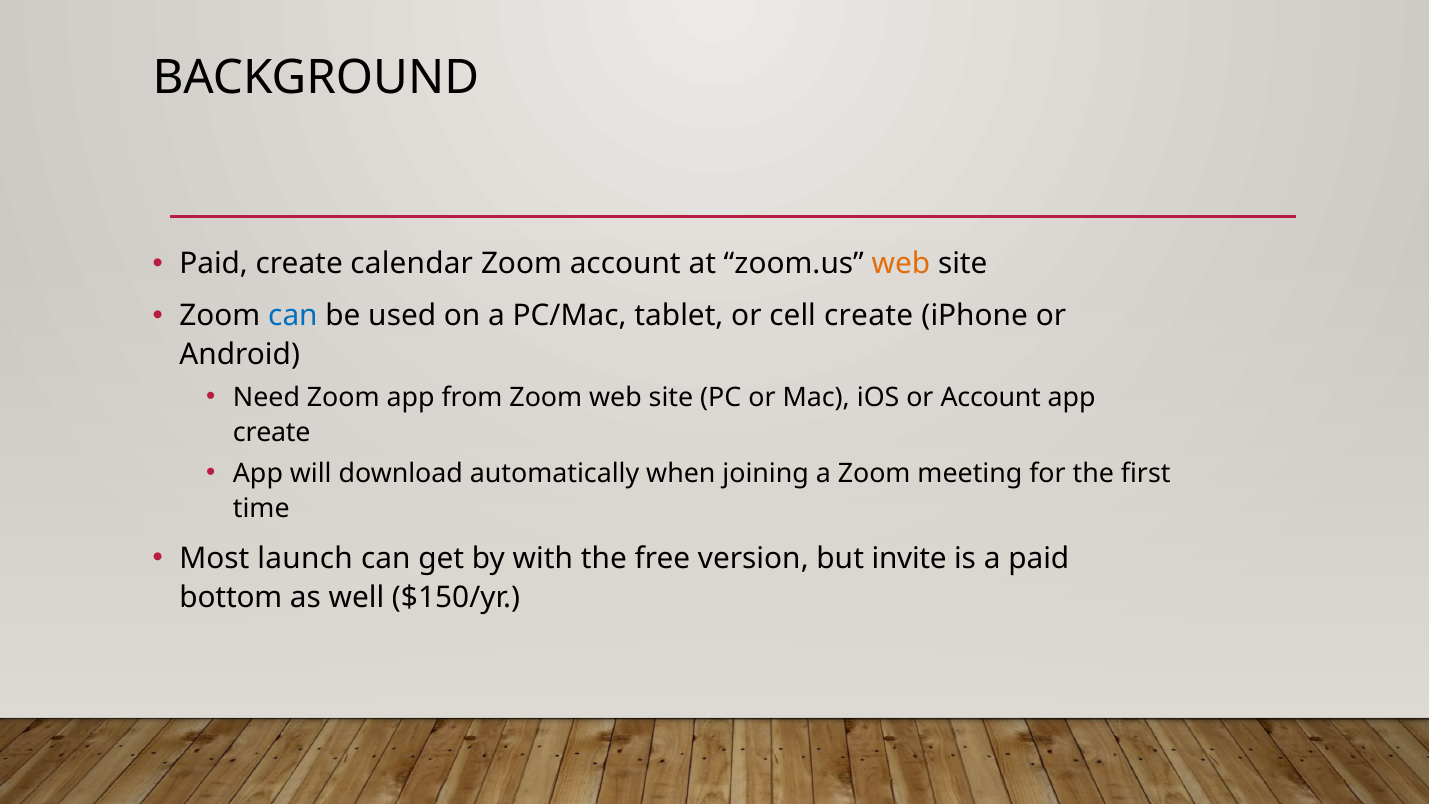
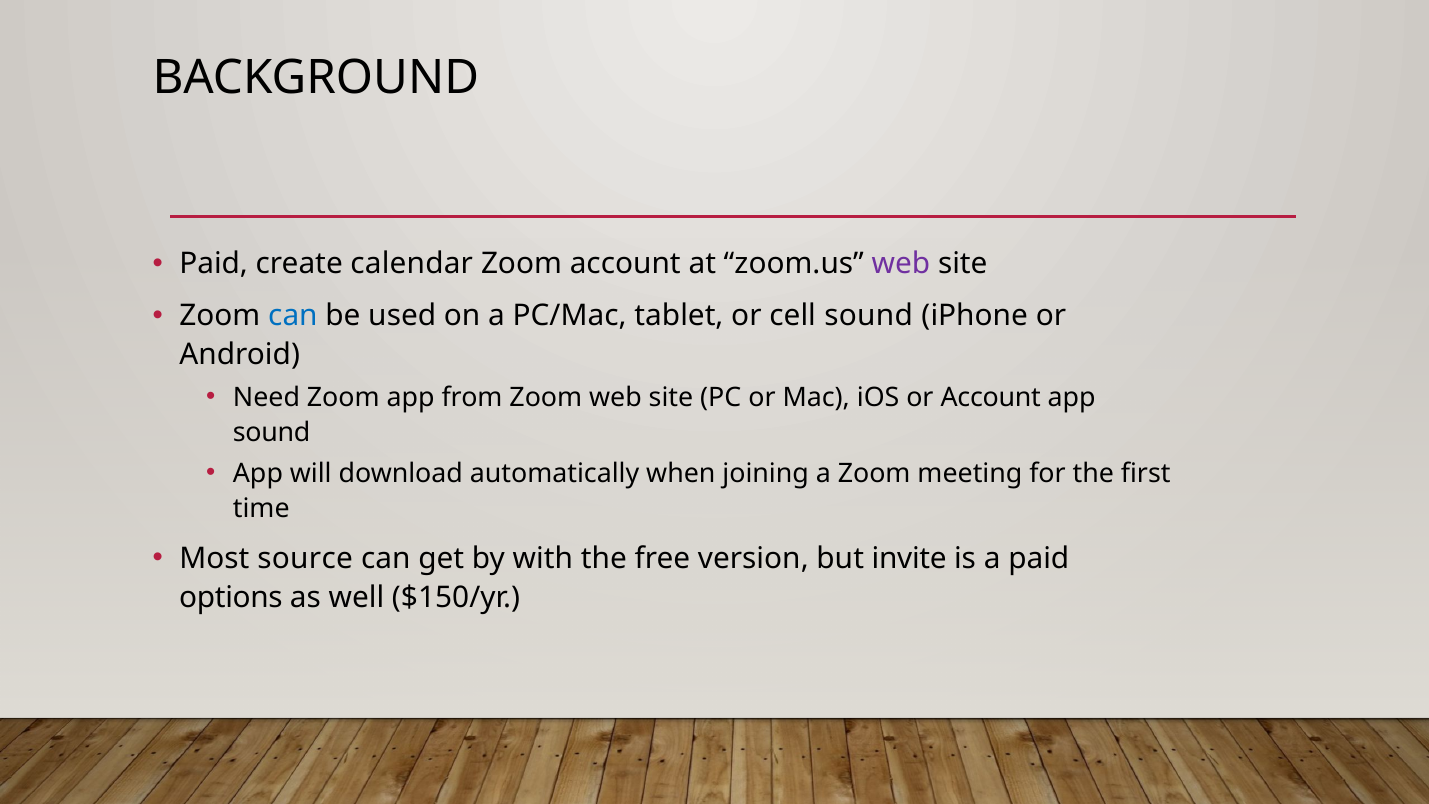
web colour: orange -> purple (901, 264)
cell create: create -> sound (869, 316)
create: create -> sound (272, 432)
launch: launch -> source (305, 559)
bottom: bottom -> options (231, 597)
